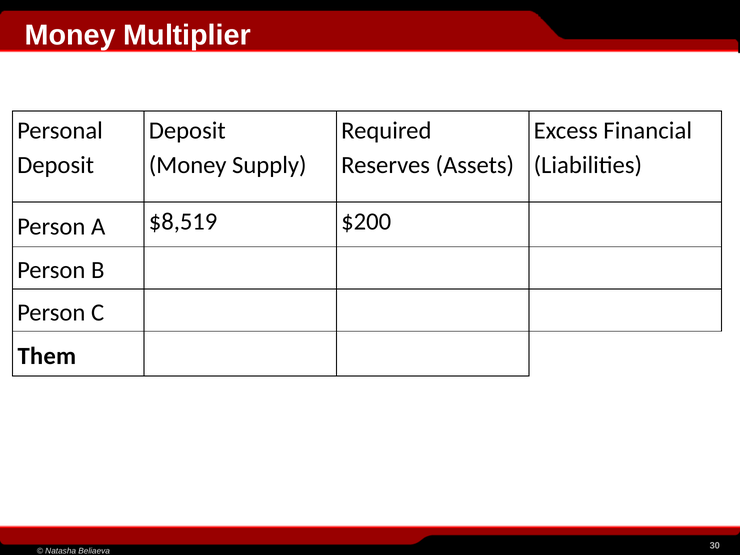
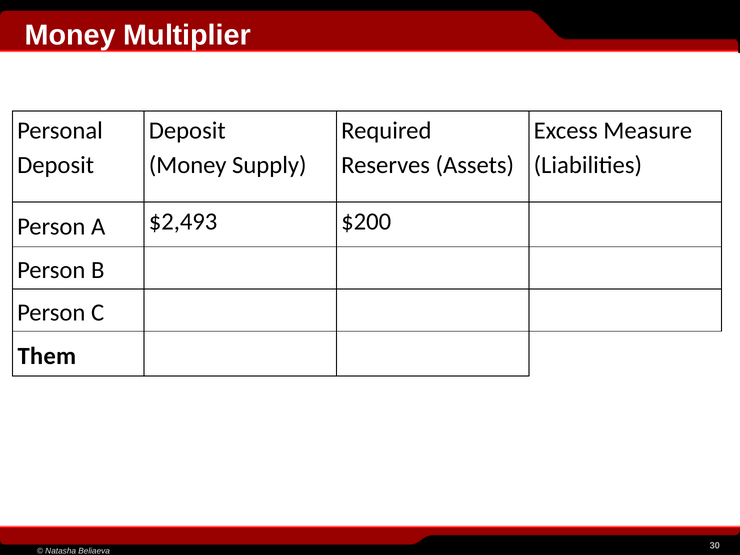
Financial: Financial -> Measure (648, 131)
$8,519: $8,519 -> $2,493 (183, 222)
